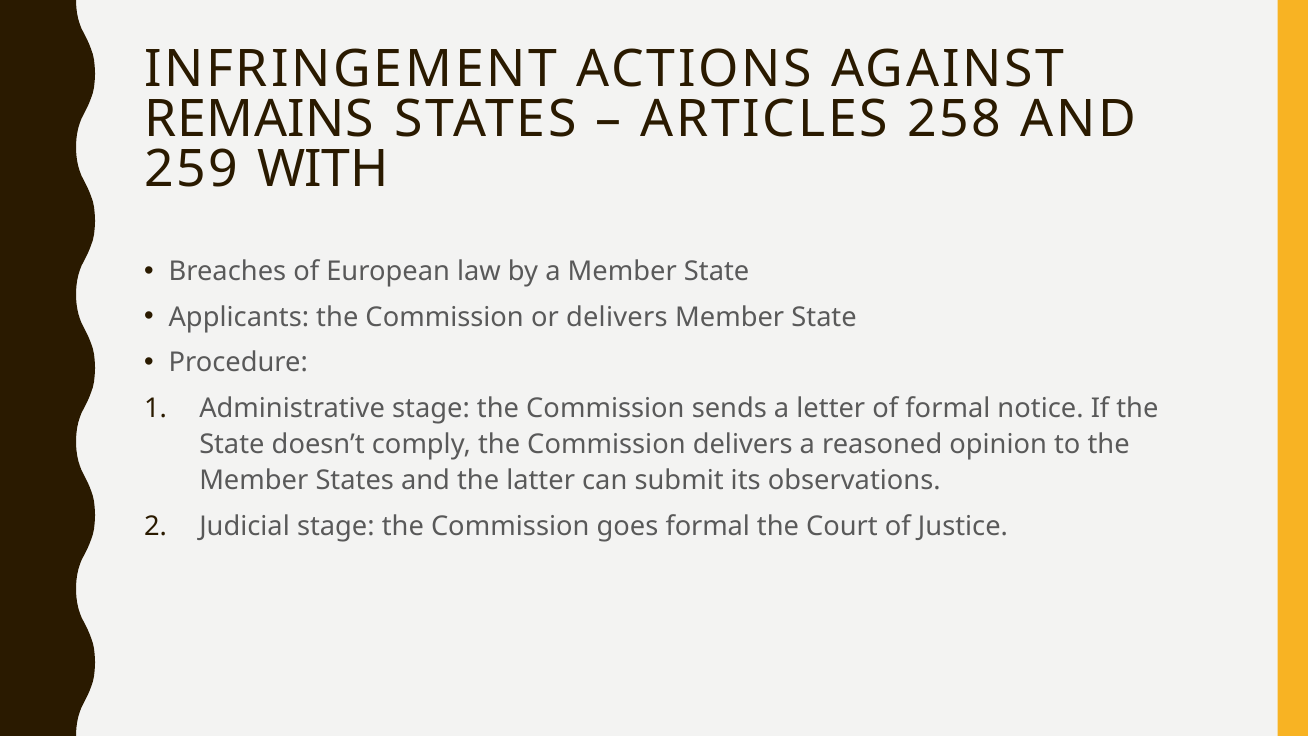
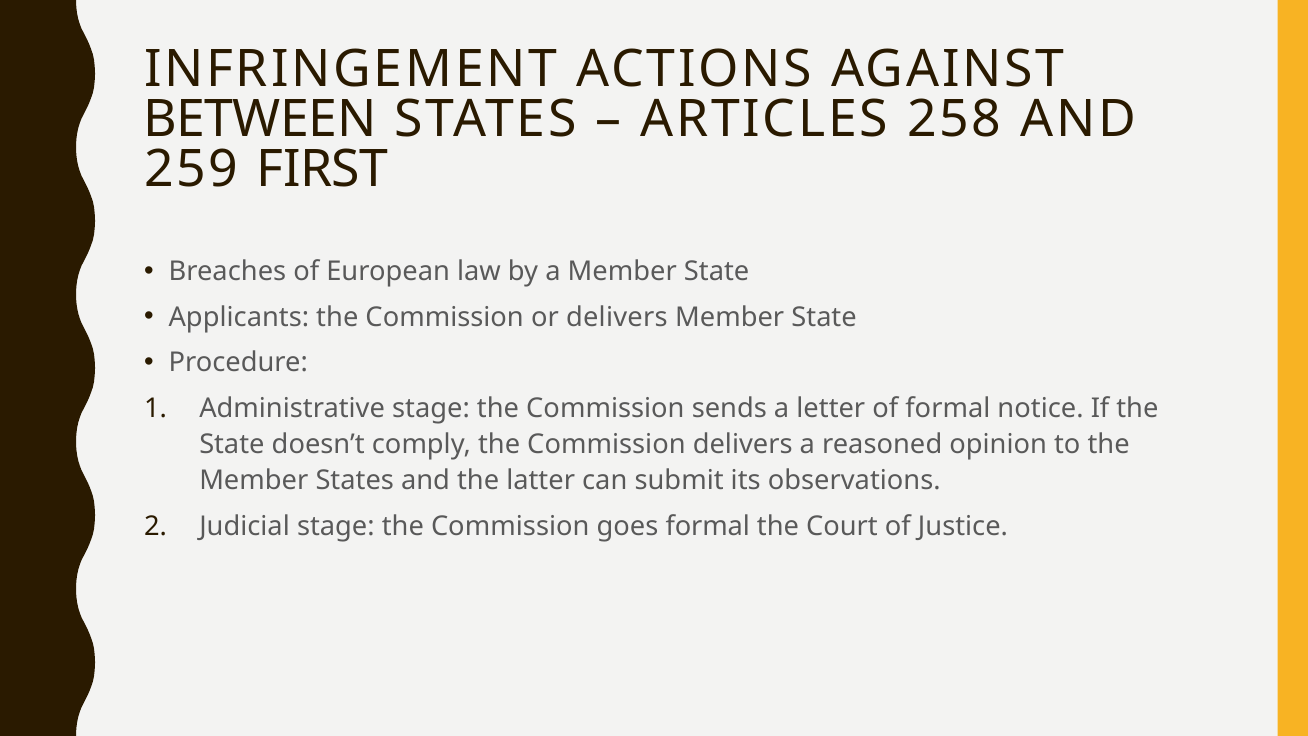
REMAINS: REMAINS -> BETWEEN (260, 119)
WITH: WITH -> FIRST (323, 170)
